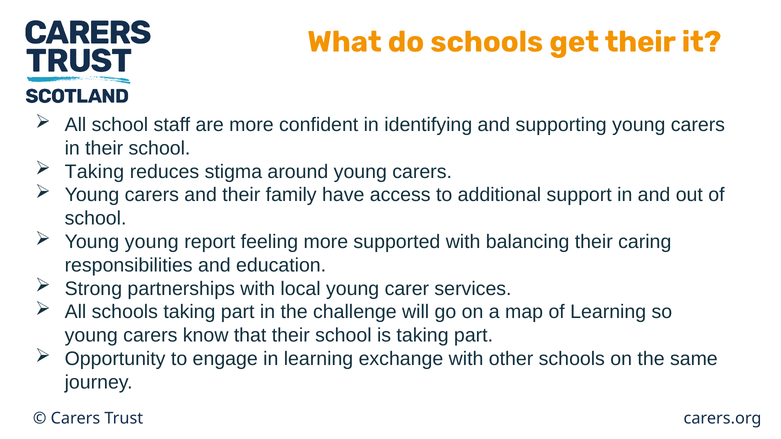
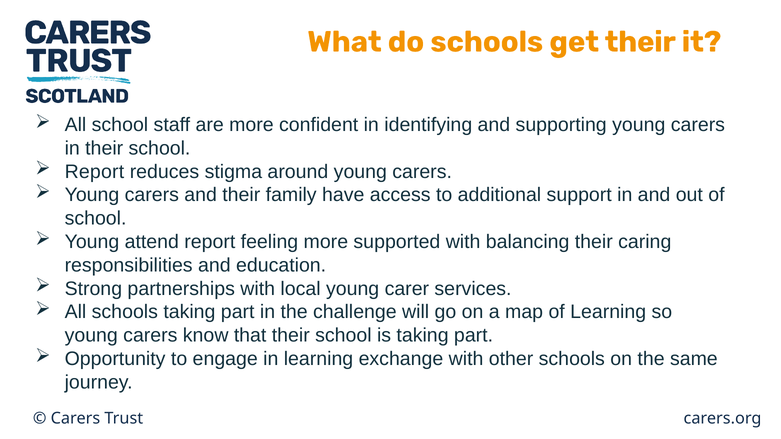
Taking: Taking -> Report (94, 172)
Young young: young -> attend (152, 242)
